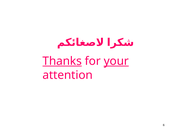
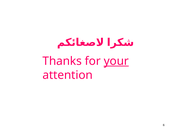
Thanks underline: present -> none (62, 61)
